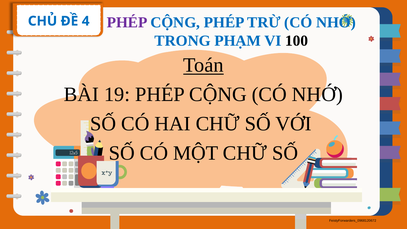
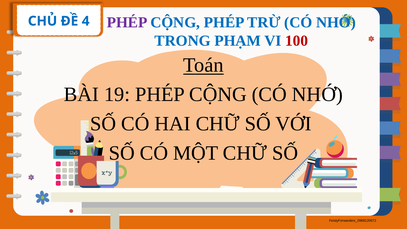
100 colour: black -> red (297, 41)
